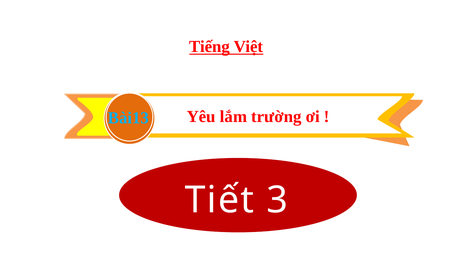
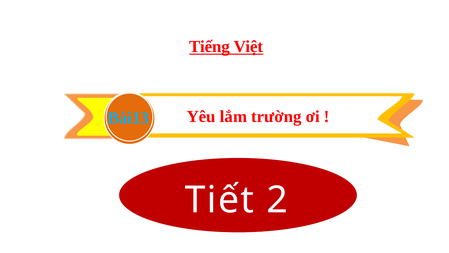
3: 3 -> 2 (277, 200)
